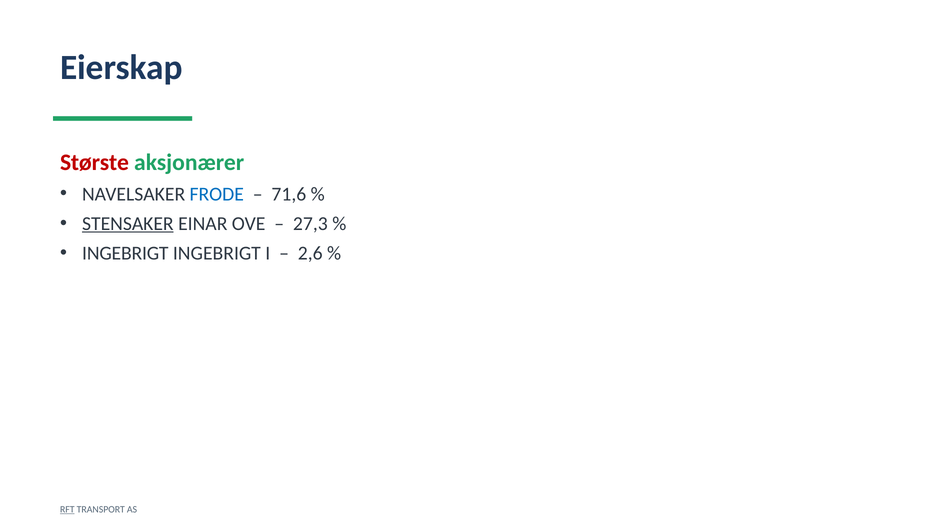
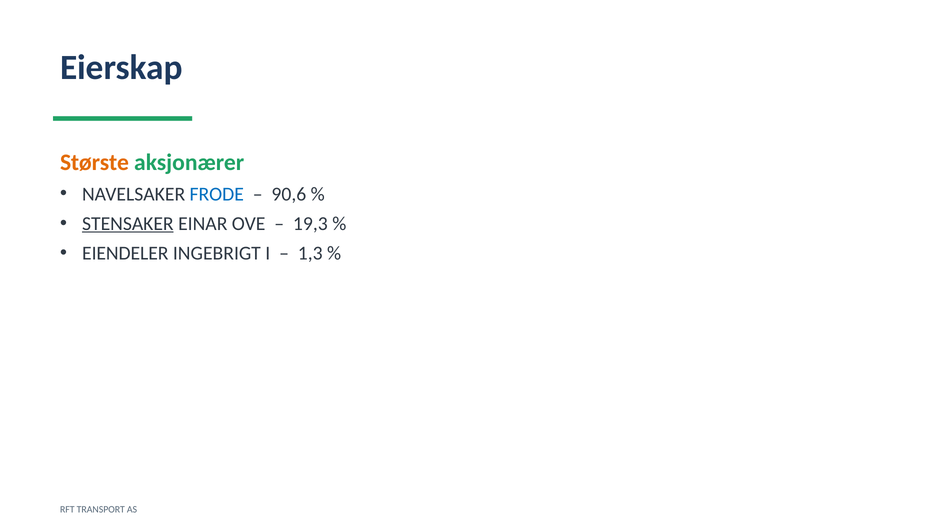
Største colour: red -> orange (94, 162)
71,6: 71,6 -> 90,6 (289, 194)
27,3: 27,3 -> 19,3 (310, 223)
INGEBRIGT: INGEBRIGT -> EIENDELER (125, 253)
2,6: 2,6 -> 1,3 (310, 253)
RFT underline: present -> none (67, 509)
